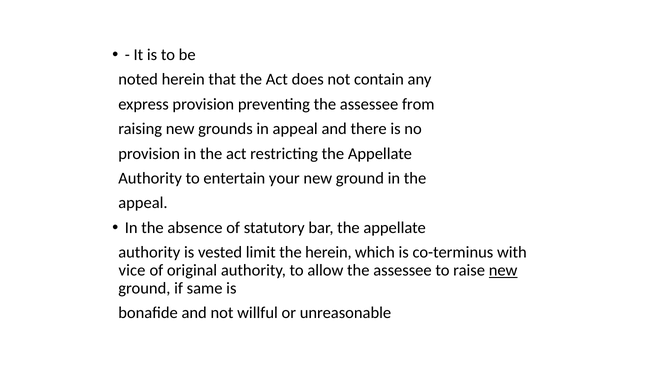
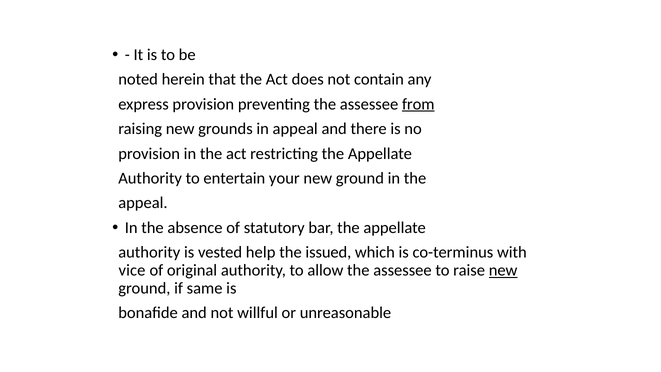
from underline: none -> present (418, 104)
limit: limit -> help (261, 252)
the herein: herein -> issued (328, 252)
